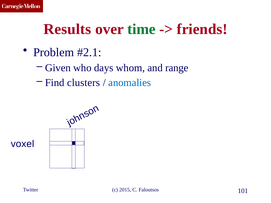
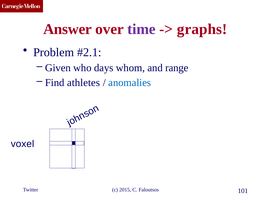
Results: Results -> Answer (68, 29)
time colour: green -> purple (141, 29)
friends: friends -> graphs (202, 29)
clusters: clusters -> athletes (84, 83)
